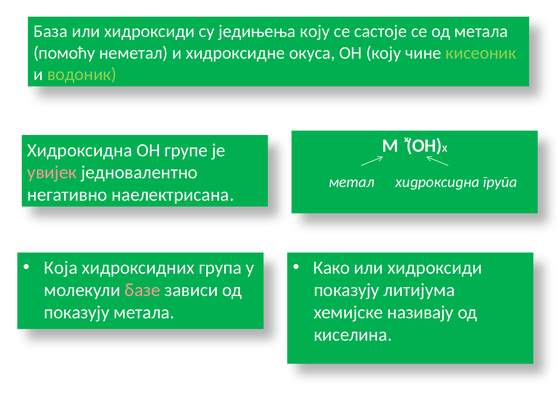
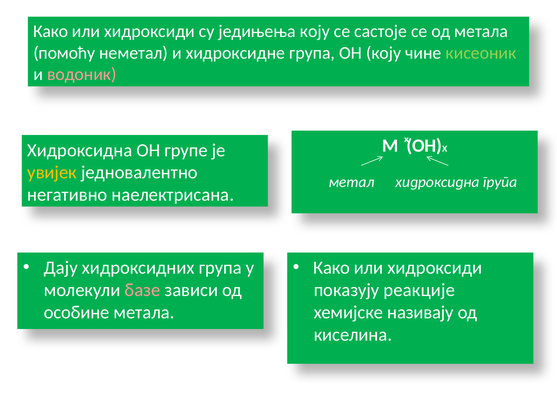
База: База -> Како (51, 31)
хидроксидне окуса: окуса -> група (312, 53)
водоник colour: light green -> pink (82, 74)
увијек colour: pink -> yellow (52, 172)
Која: Која -> Дају (61, 268)
литијума: литијума -> реакције (419, 290)
показују: показују -> особине (77, 312)
